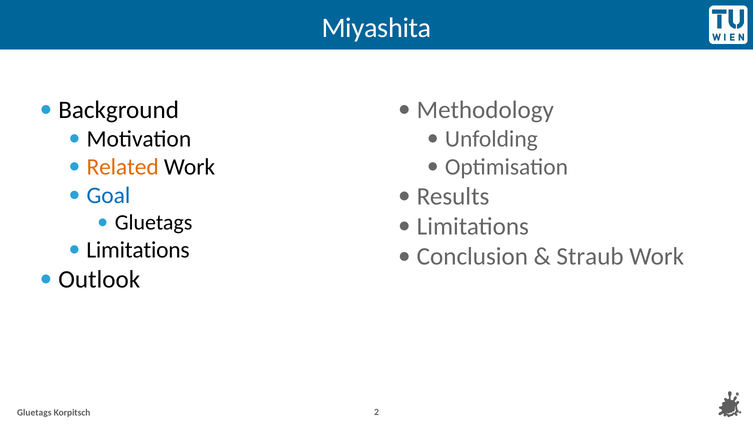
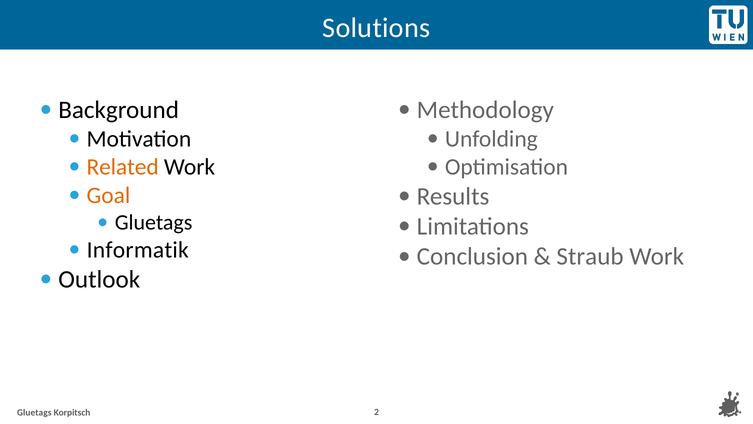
Miyashita: Miyashita -> Solutions (376, 28)
Goal colour: blue -> orange (108, 195)
Limitations: Limitations -> Informatik (138, 250)
